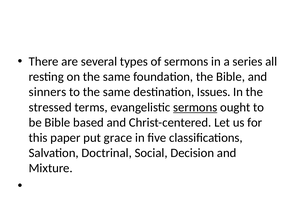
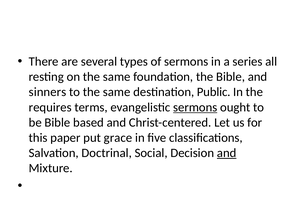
Issues: Issues -> Public (214, 92)
stressed: stressed -> requires (50, 107)
and underline: none -> present (227, 153)
